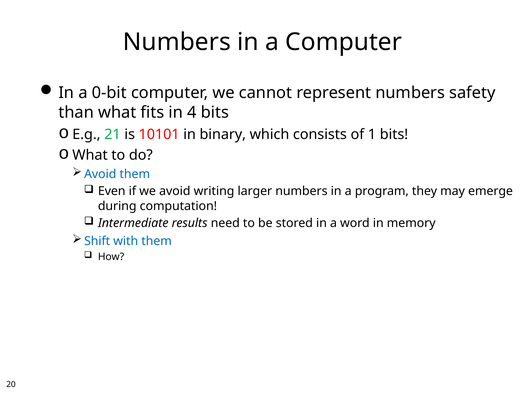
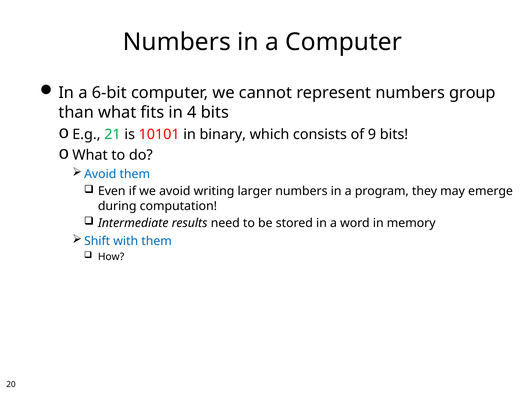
0-bit: 0-bit -> 6-bit (109, 93)
safety: safety -> group (472, 93)
1: 1 -> 9 (372, 135)
